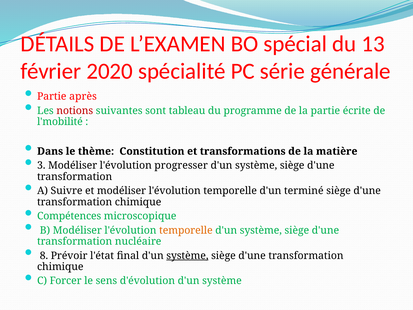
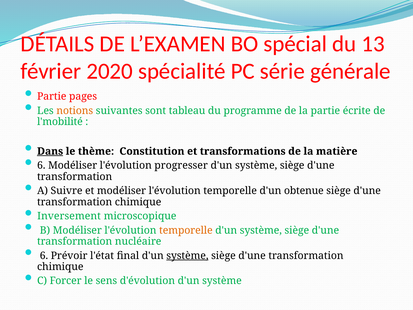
après: après -> pages (83, 96)
notions colour: red -> orange (75, 111)
Dans underline: none -> present (50, 151)
3: 3 -> 6 (41, 165)
terminé: terminé -> obtenue (304, 191)
Compétences: Compétences -> Inversement (69, 216)
8: 8 -> 6 (44, 255)
